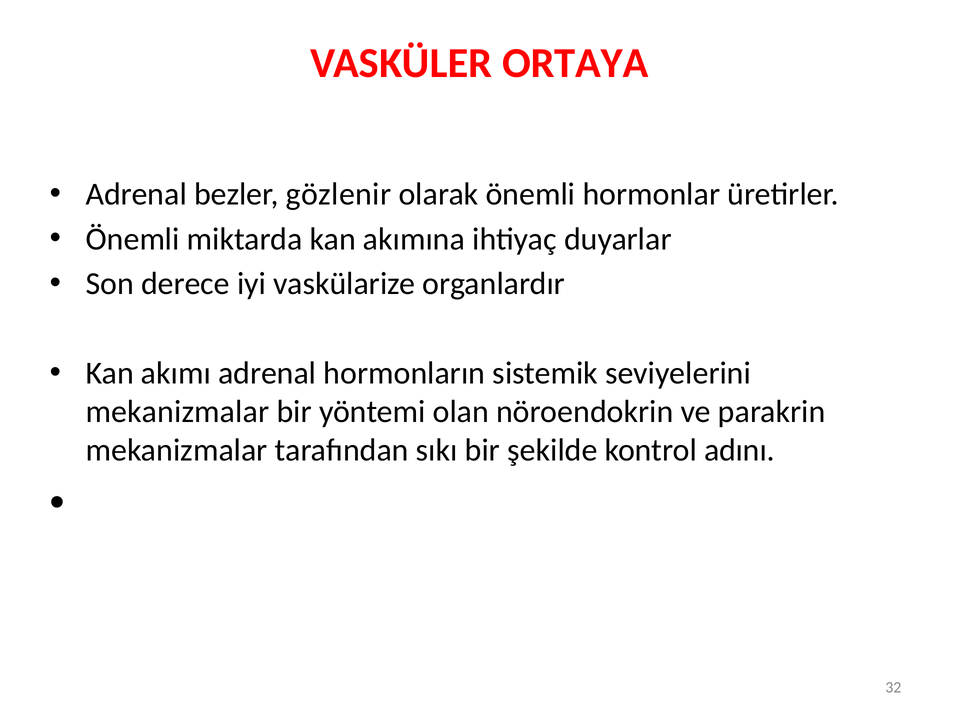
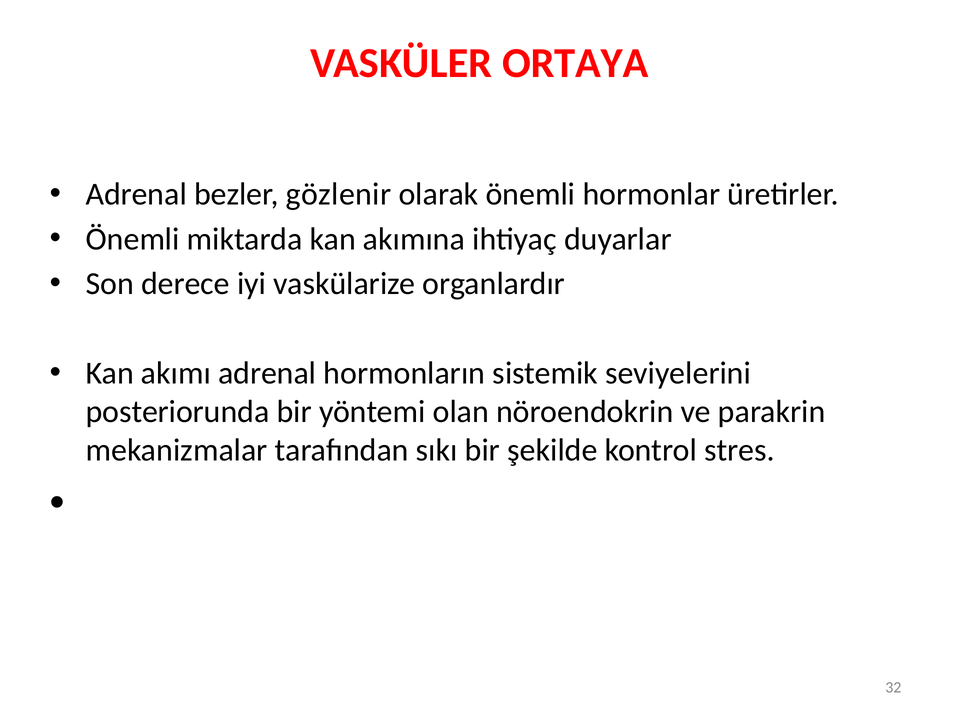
mekanizmalar: mekanizmalar -> posteriorunda (178, 411)
adını: adını -> stres (739, 450)
